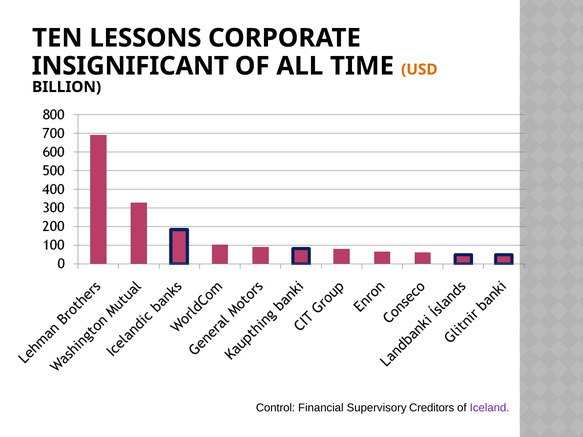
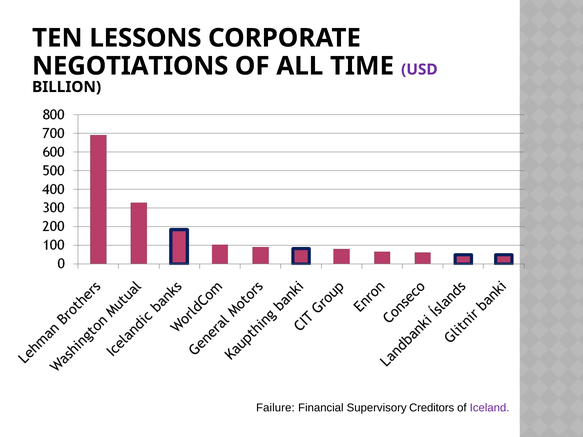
INSIGNIFICANT: INSIGNIFICANT -> NEGOTIATIONS (130, 66)
USD colour: orange -> purple (419, 70)
Control: Control -> Failure (275, 408)
